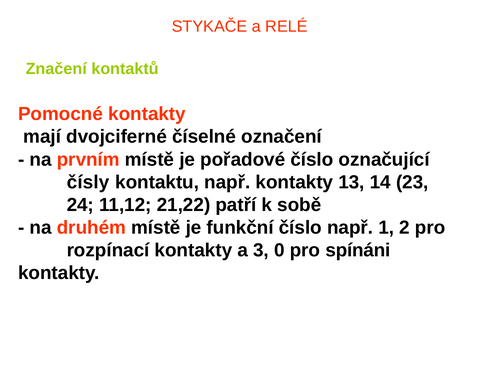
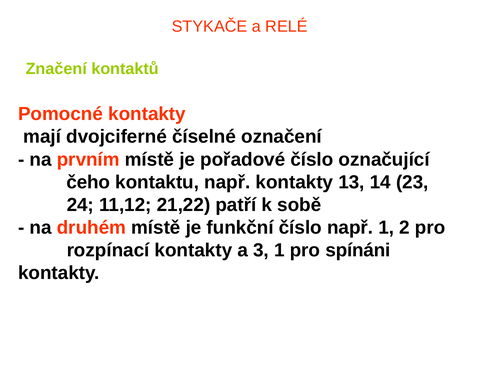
čísly: čísly -> čeho (88, 182)
3 0: 0 -> 1 (279, 250)
